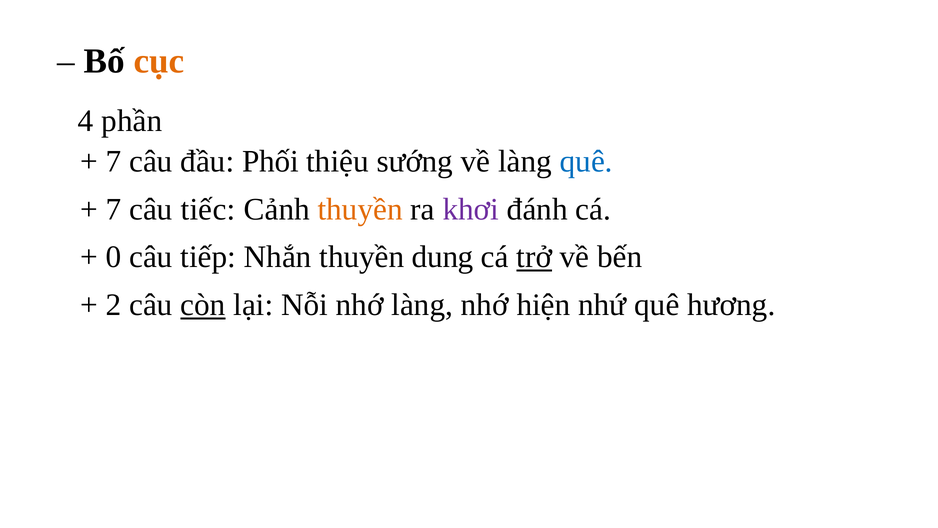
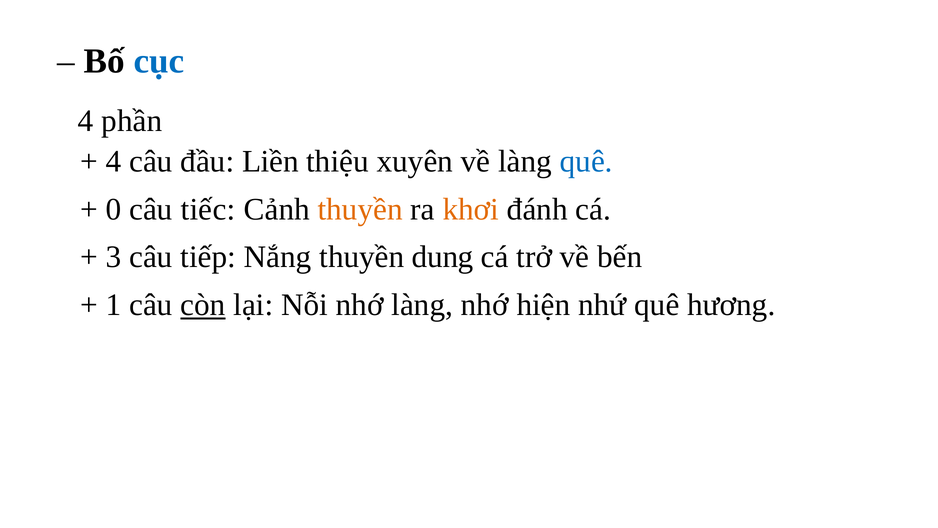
cục colour: orange -> blue (159, 61)
7: 7 -> 4 (114, 161)
Phối: Phối -> Liền (270, 161)
sướng: sướng -> xuyên (415, 161)
7: 7 -> 0 (114, 209)
khơi colour: purple -> orange (471, 209)
0: 0 -> 3 (114, 257)
Nhắn: Nhắn -> Nắng (278, 257)
trở underline: present -> none (534, 257)
2: 2 -> 1 (114, 305)
